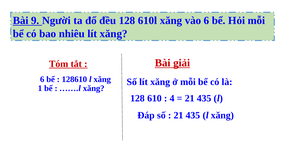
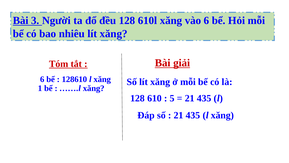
9: 9 -> 3 (35, 21)
4: 4 -> 5 (172, 98)
